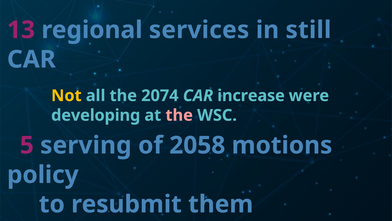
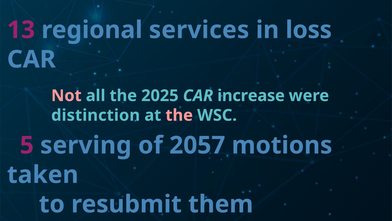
still: still -> loss (309, 30)
Not colour: yellow -> pink (66, 95)
2074: 2074 -> 2025 (160, 95)
developing: developing -> distinction (96, 115)
2058: 2058 -> 2057 (197, 145)
policy: policy -> taken (43, 174)
